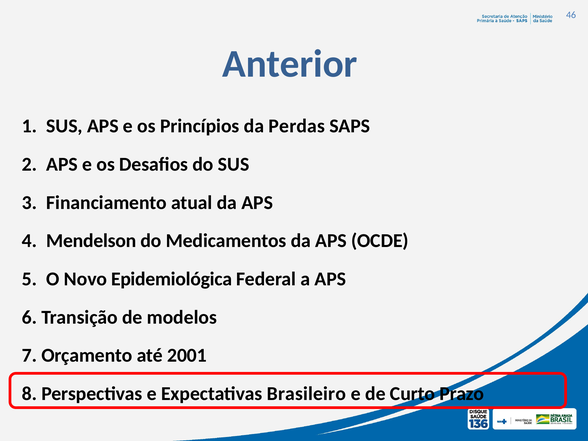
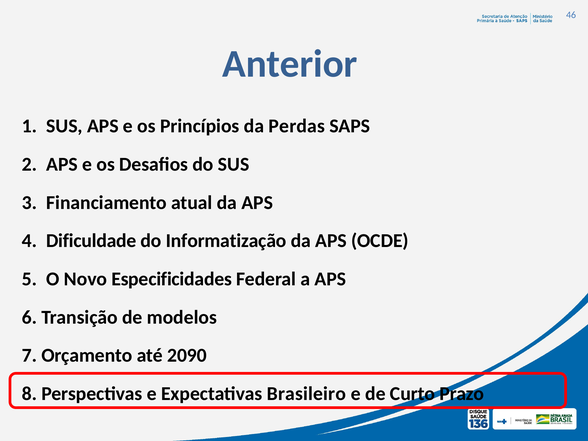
Mendelson: Mendelson -> Dificuldade (91, 241)
Medicamentos: Medicamentos -> Informatização (226, 241)
Epidemiológica: Epidemiológica -> Especificidades (172, 279)
2001: 2001 -> 2090 (187, 355)
